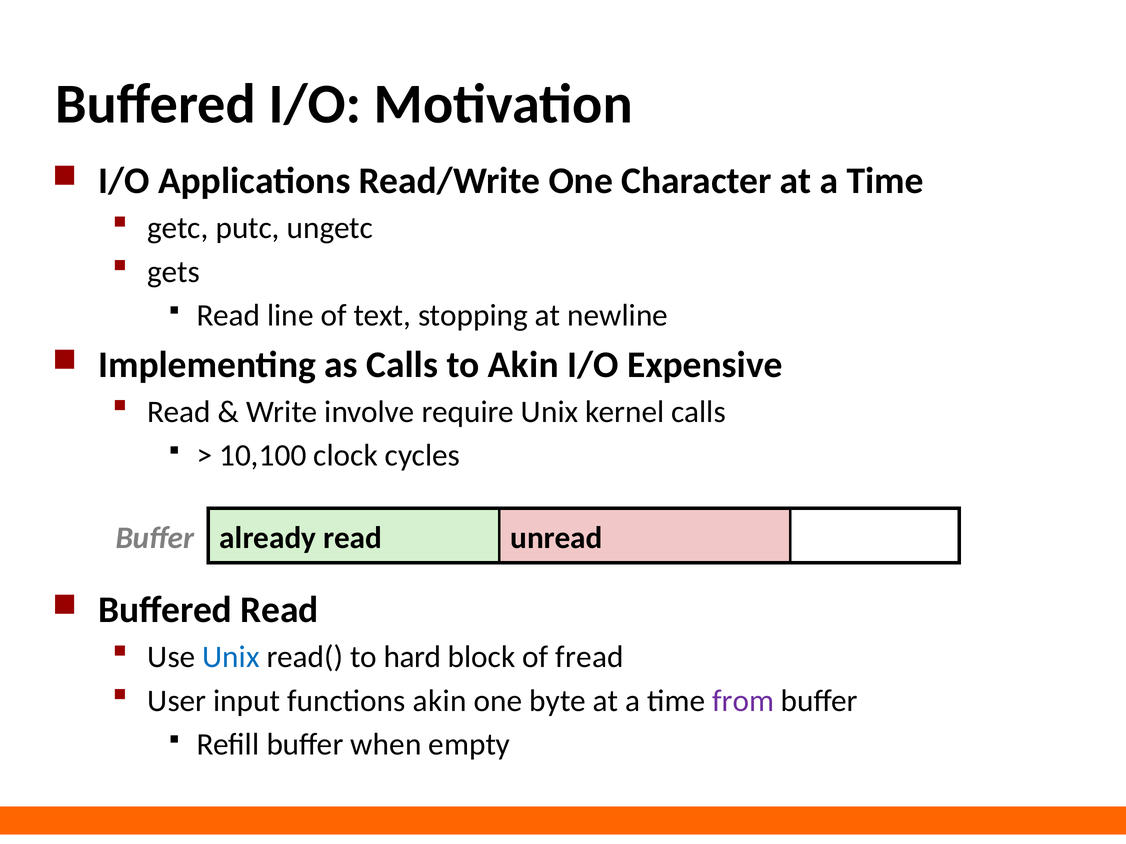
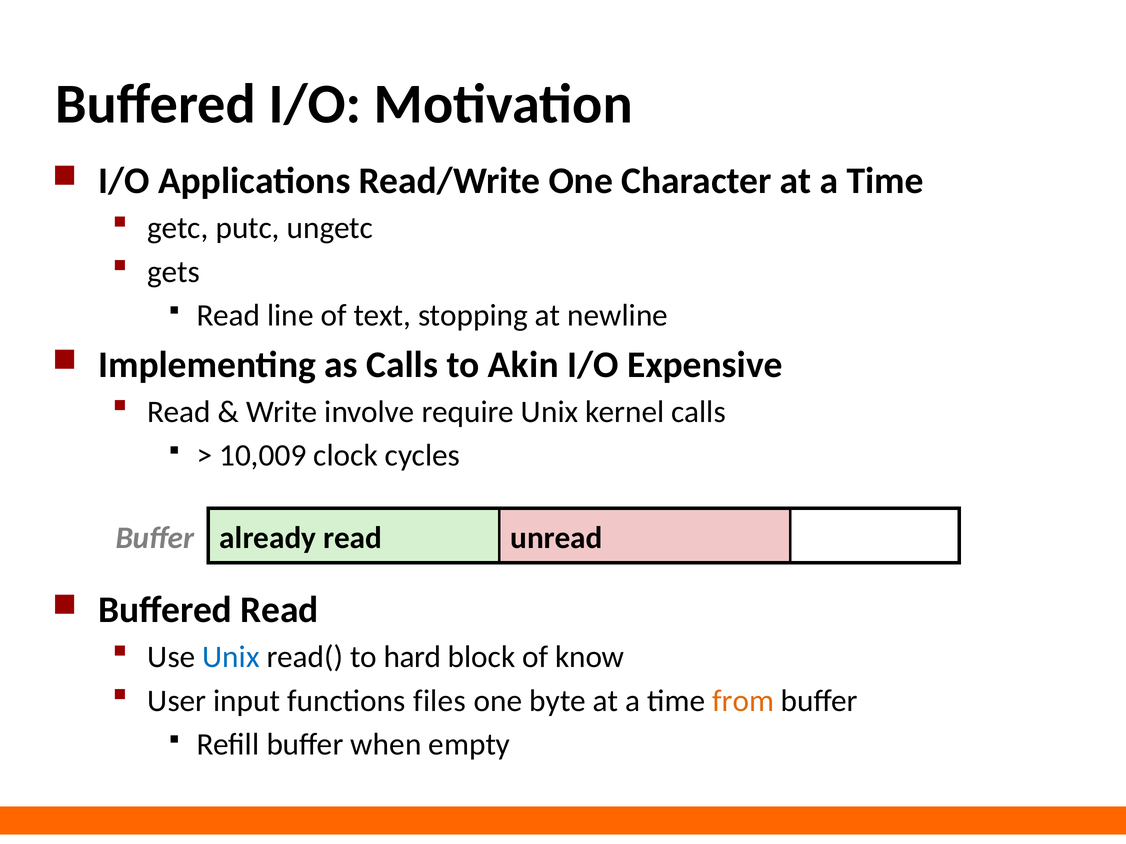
10,100: 10,100 -> 10,009 (263, 456)
fread: fread -> know (590, 657)
functions akin: akin -> files (440, 701)
from colour: purple -> orange (743, 701)
